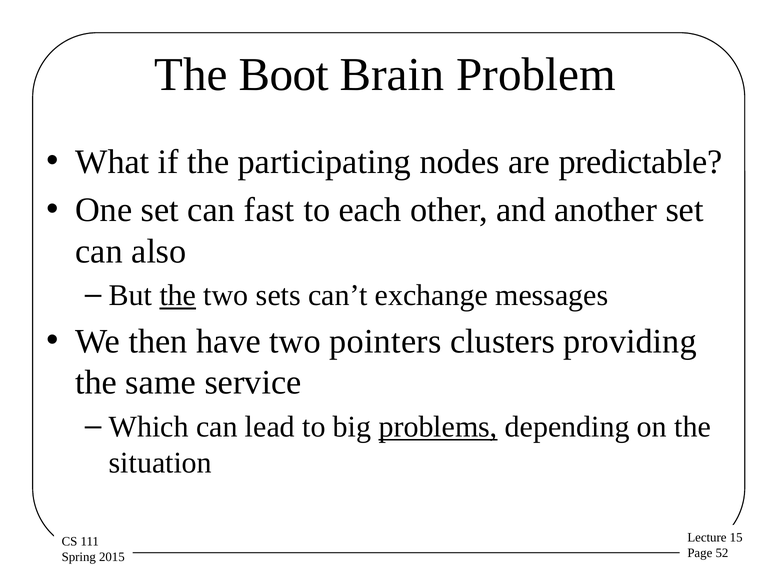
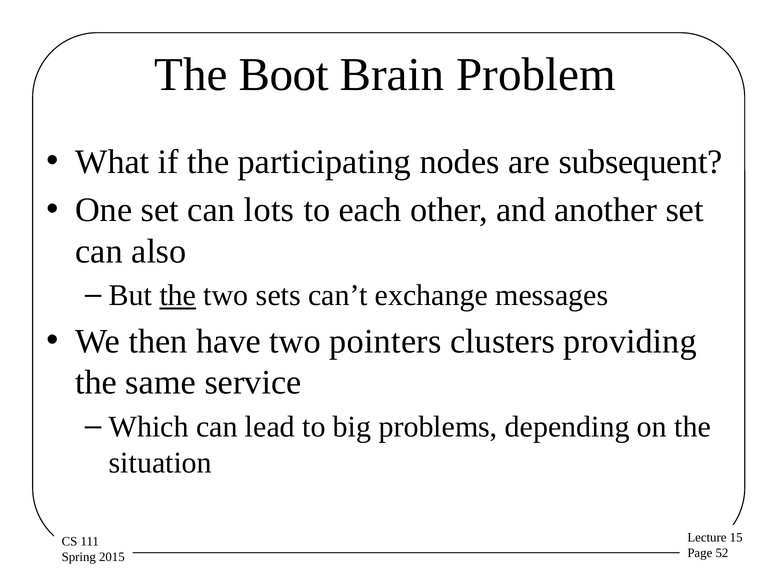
predictable: predictable -> subsequent (640, 162)
fast: fast -> lots (269, 210)
problems underline: present -> none (438, 426)
